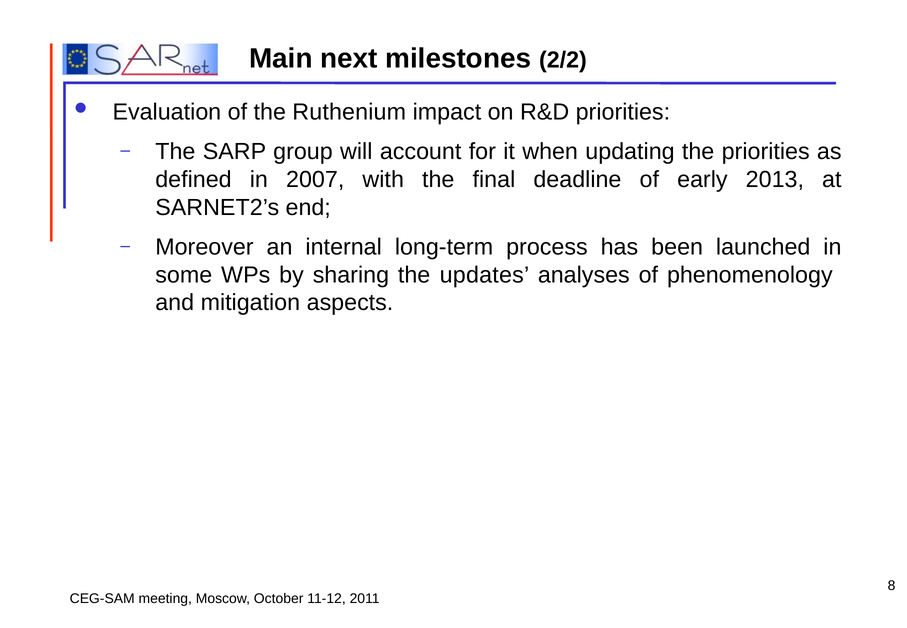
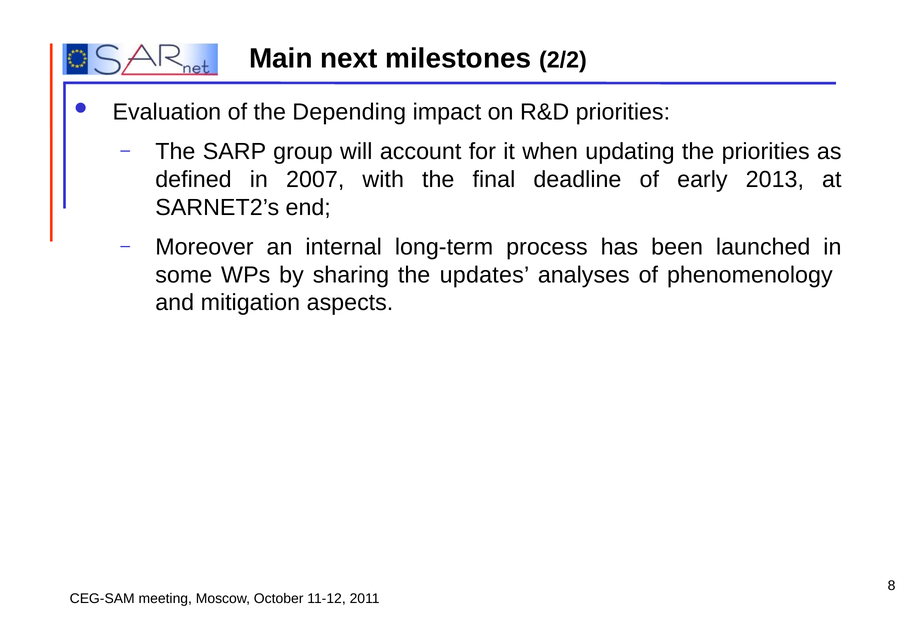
Ruthenium: Ruthenium -> Depending (349, 112)
